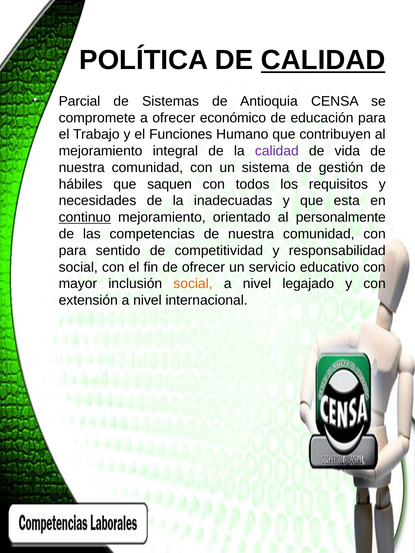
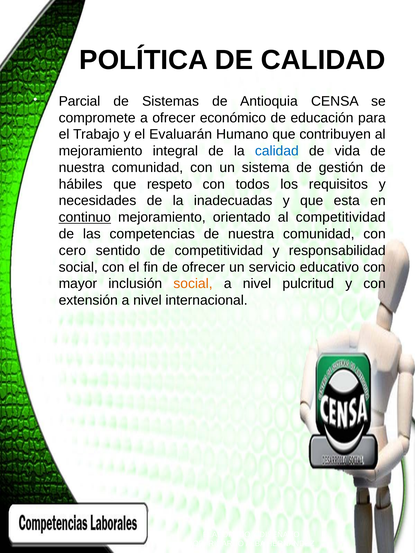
CALIDAD underline: present -> none (323, 60)
Funciones: Funciones -> Evaluarán (181, 134)
calidad colour: purple -> blue (277, 151)
saquen: saquen -> respeto (170, 184)
al personalmente: personalmente -> competitividad (341, 217)
para: para -> cero (72, 251)
legajado: legajado -> pulcritud (308, 284)
